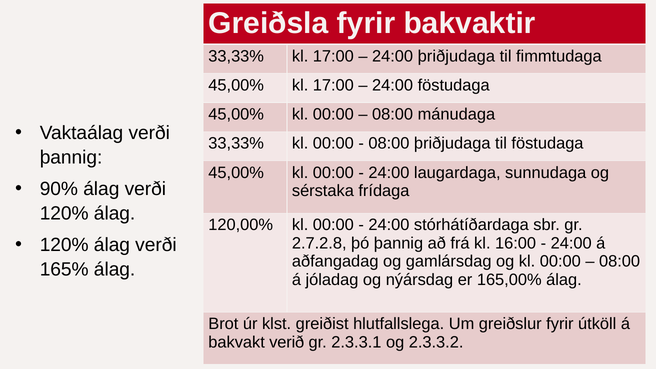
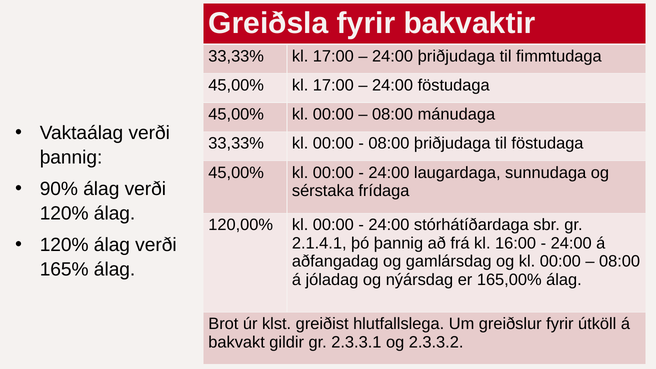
2.7.2.8: 2.7.2.8 -> 2.1.4.1 (319, 243)
verið: verið -> gildir (287, 342)
